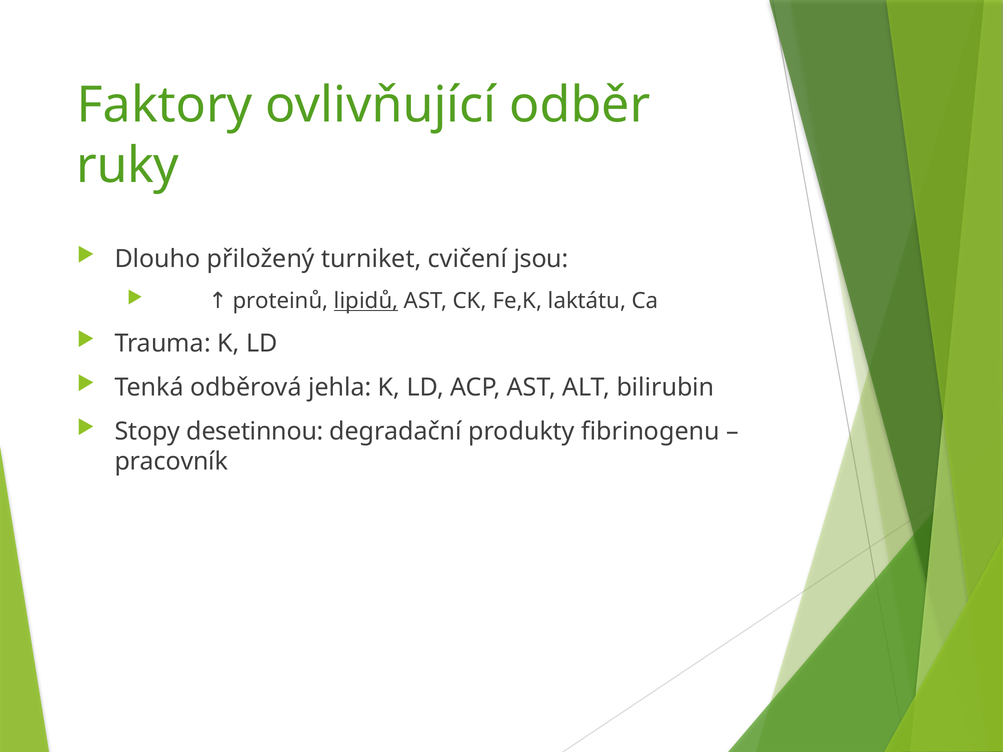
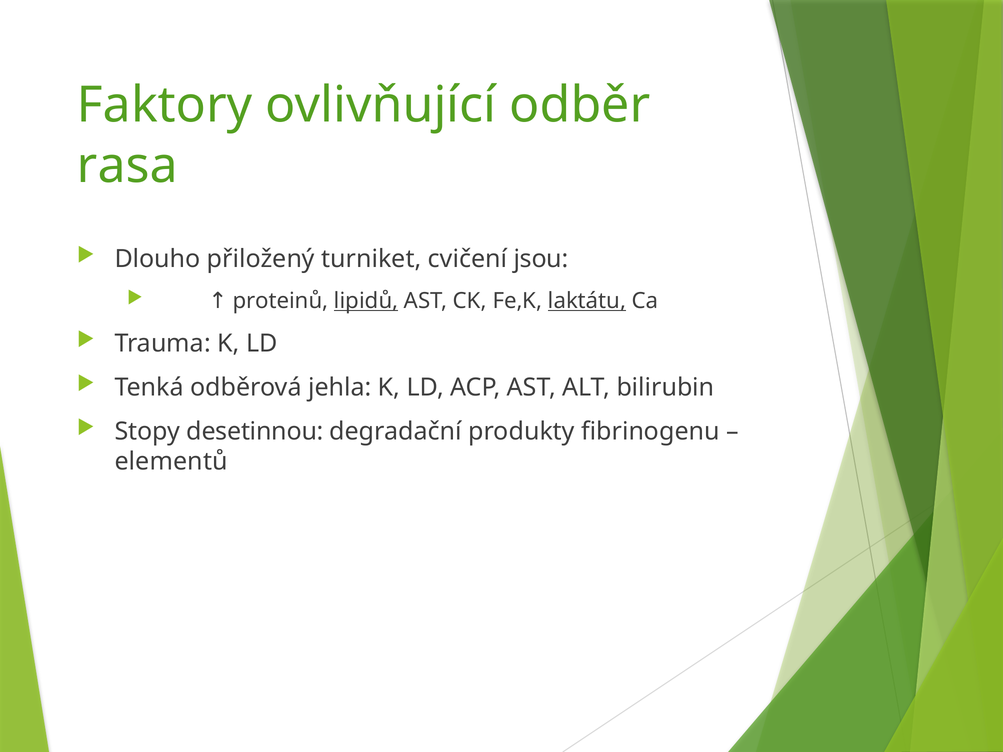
ruky: ruky -> rasa (127, 166)
laktátu underline: none -> present (587, 301)
pracovník: pracovník -> elementů (171, 462)
